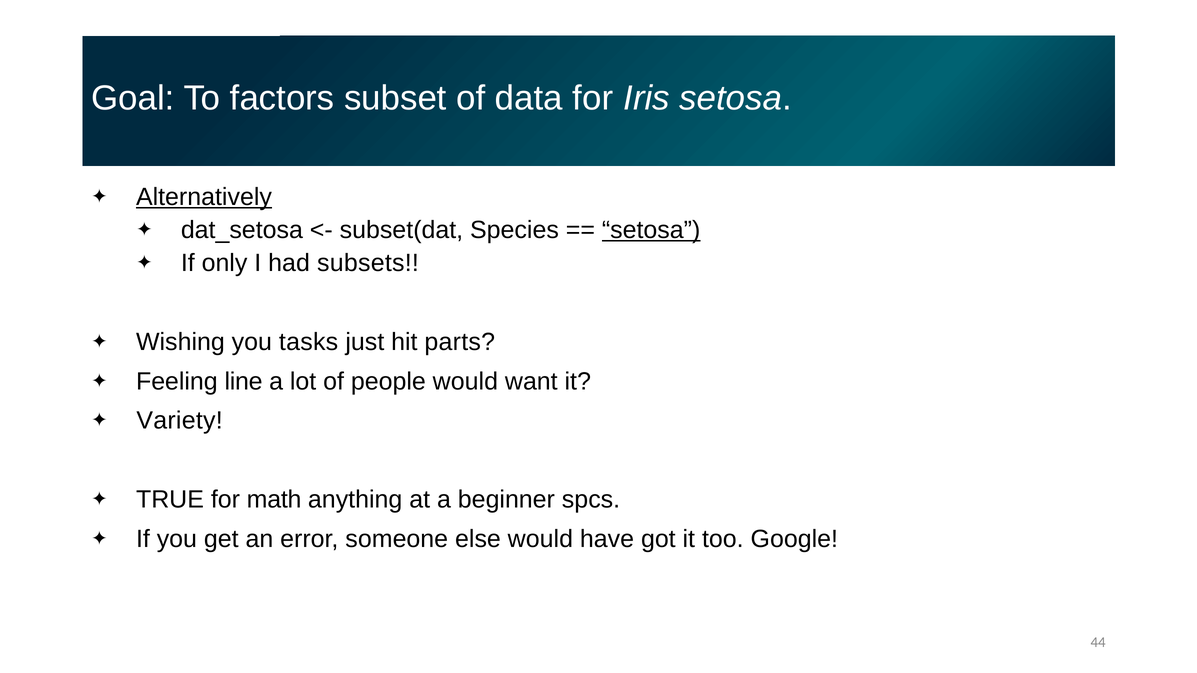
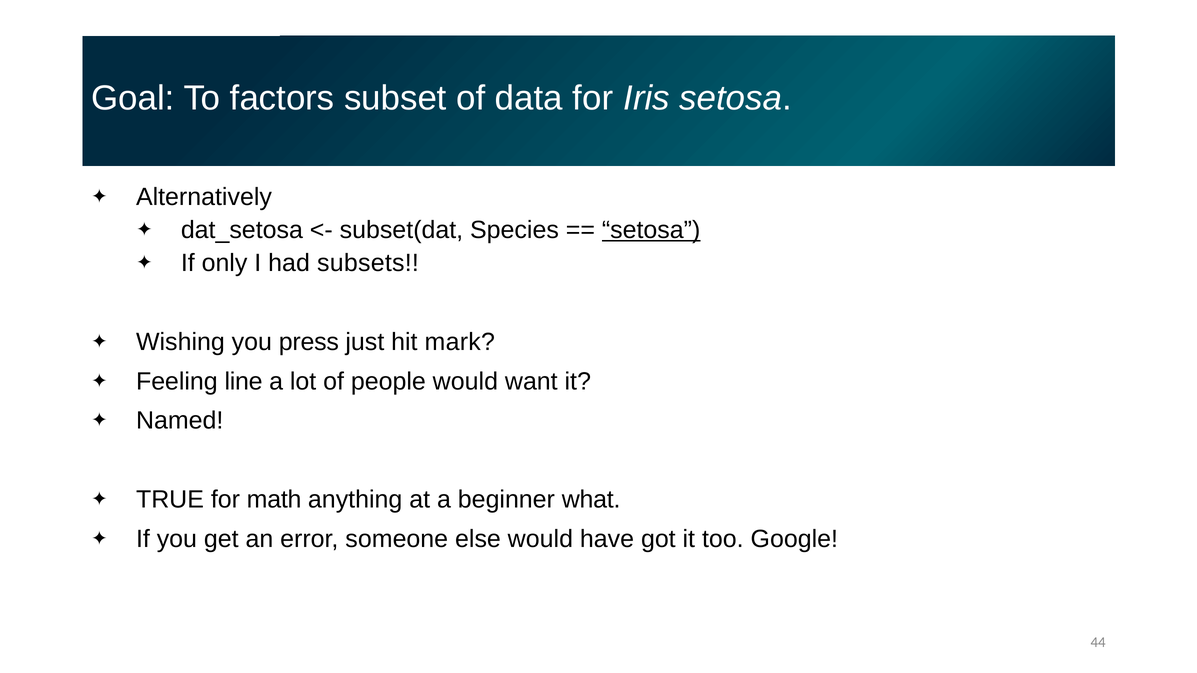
Alternatively underline: present -> none (204, 197)
tasks: tasks -> press (309, 342)
parts: parts -> mark (460, 342)
Variety: Variety -> Named (180, 421)
spcs: spcs -> what (591, 500)
